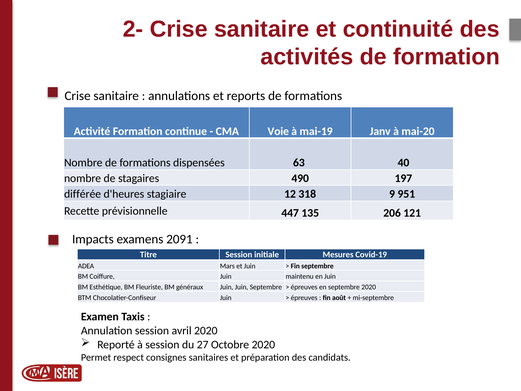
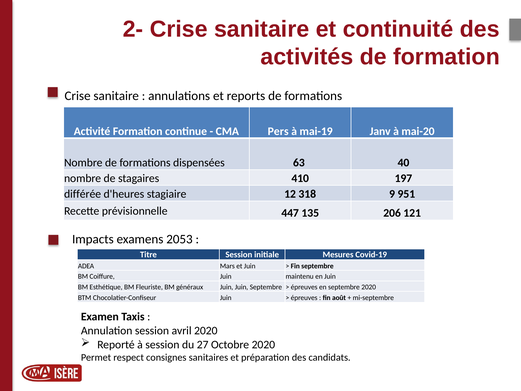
Voie: Voie -> Pers (278, 131)
490: 490 -> 410 (300, 178)
2091: 2091 -> 2053 (179, 239)
